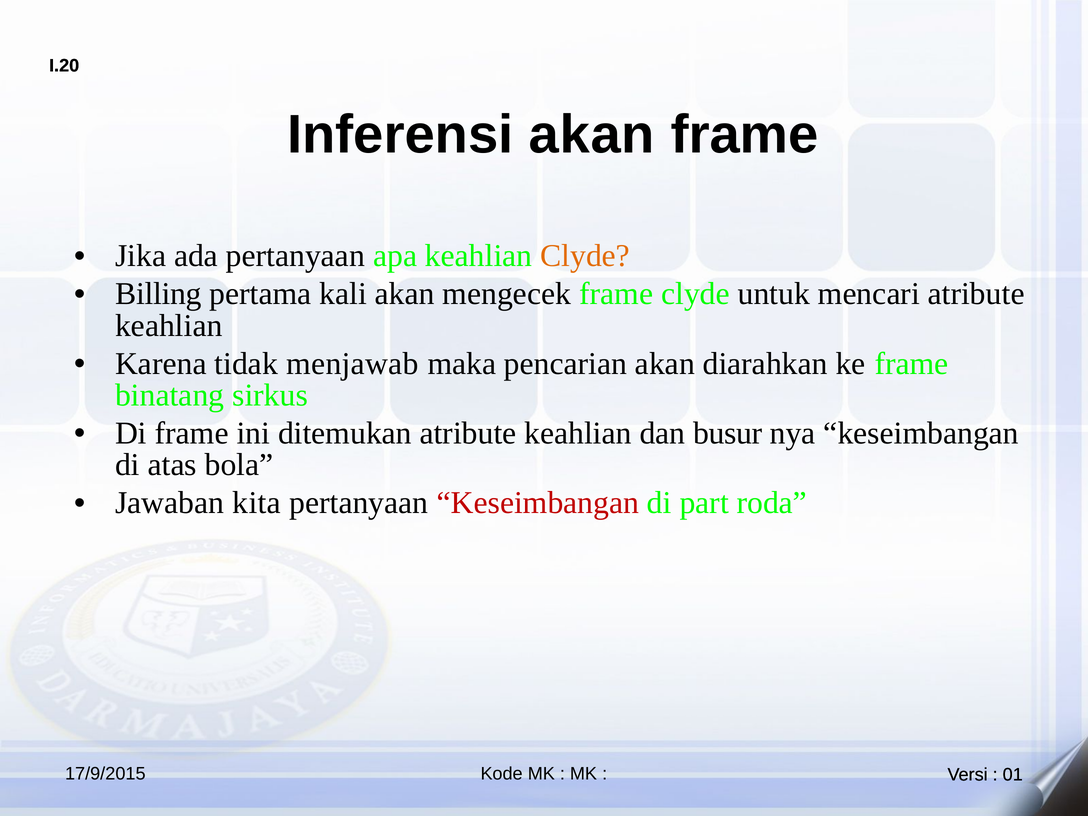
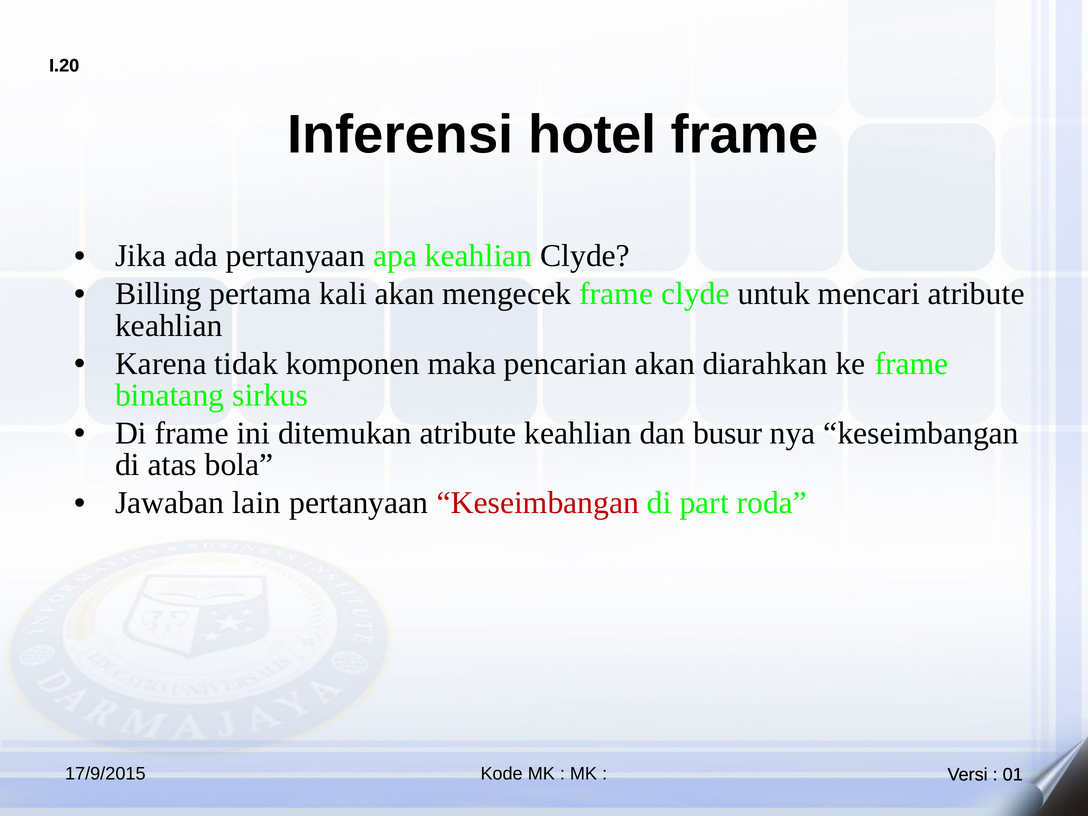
Inferensi akan: akan -> hotel (592, 135)
Clyde colour: orange -> black (585, 256)
menjawab: menjawab -> komponen (353, 364)
kita: kita -> lain (257, 503)
